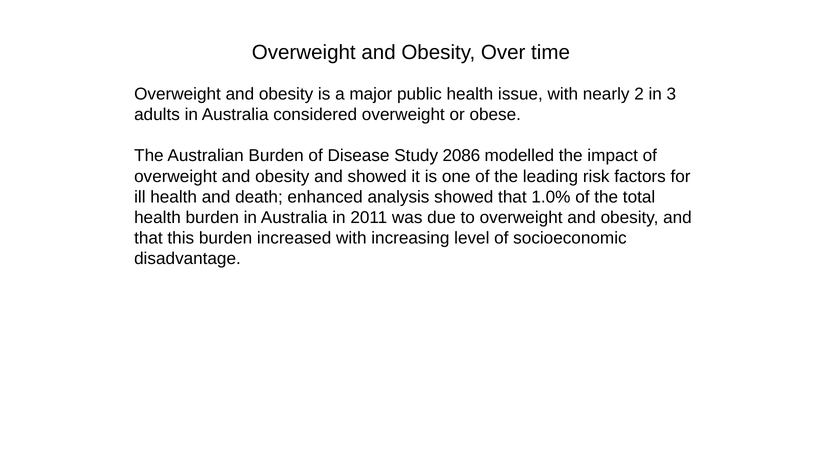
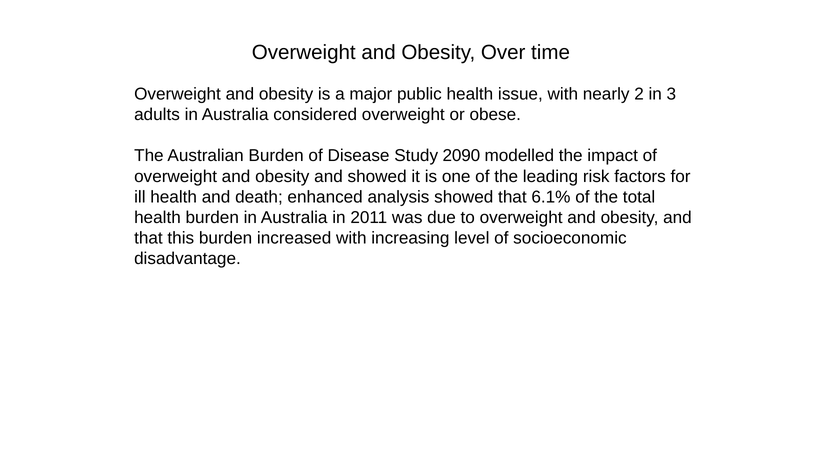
2086: 2086 -> 2090 (461, 156)
1.0%: 1.0% -> 6.1% (551, 197)
